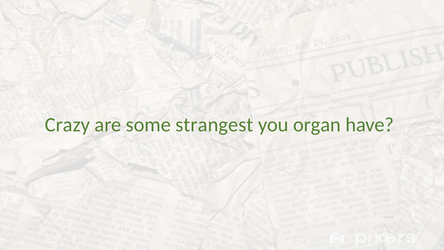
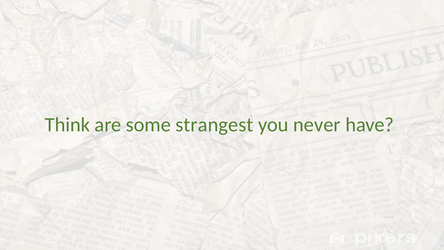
Crazy: Crazy -> Think (67, 125)
organ: organ -> never (317, 125)
